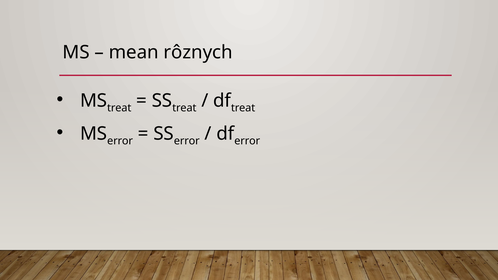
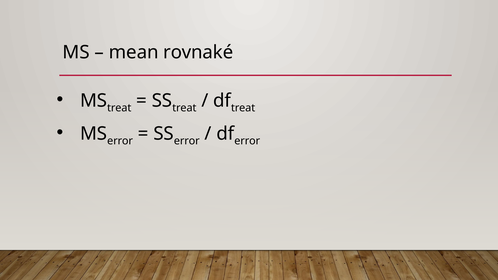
rôznych: rôznych -> rovnaké (198, 52)
